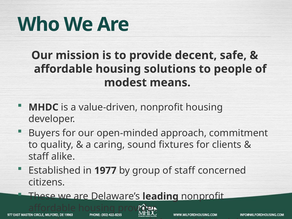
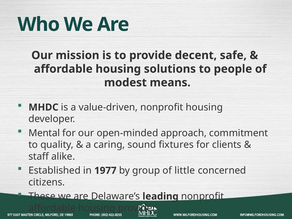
Buyers: Buyers -> Mental (44, 133)
of staff: staff -> little (185, 171)
